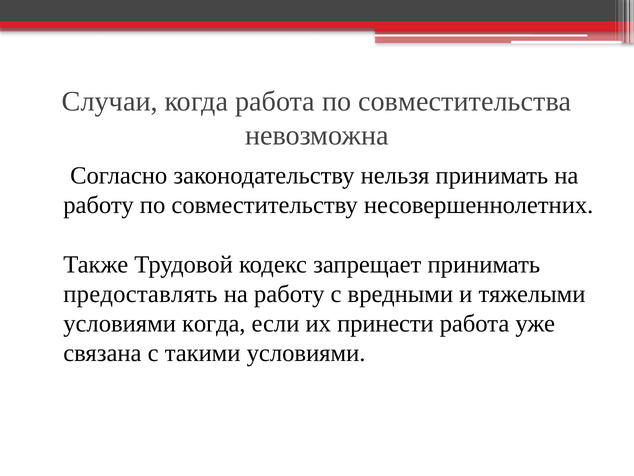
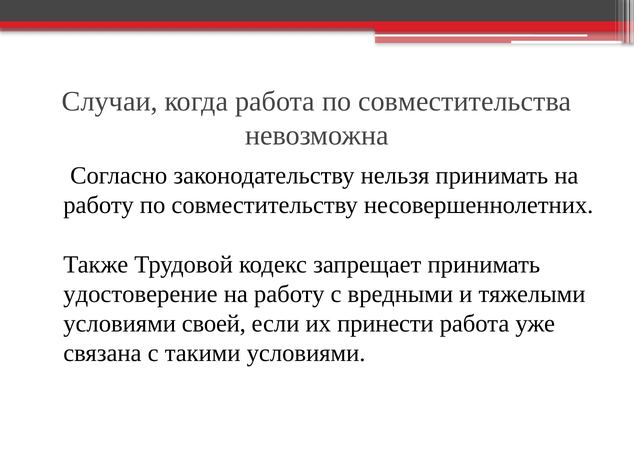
предоставлять: предоставлять -> удостоверение (140, 294)
условиями когда: когда -> своей (214, 323)
